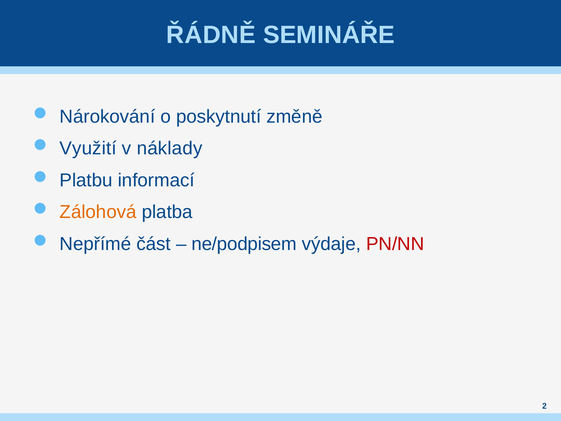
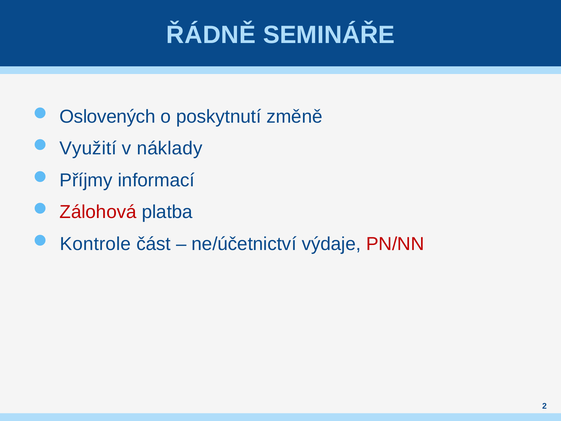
Nárokování: Nárokování -> Oslovených (108, 117)
Platbu: Platbu -> Příjmy (86, 180)
Zálohová colour: orange -> red (98, 212)
Nepřímé: Nepřímé -> Kontrole (95, 244)
ne/podpisem: ne/podpisem -> ne/účetnictví (244, 244)
